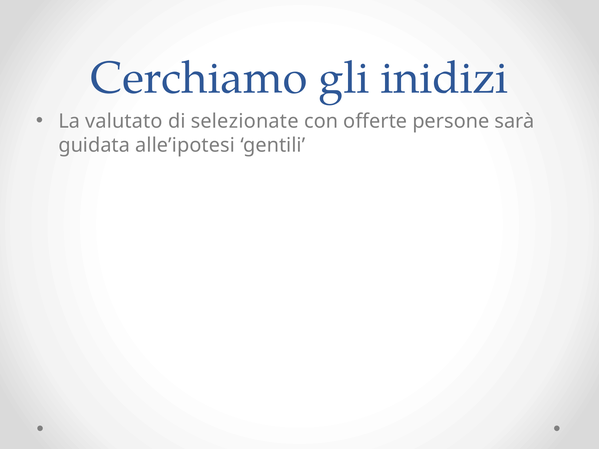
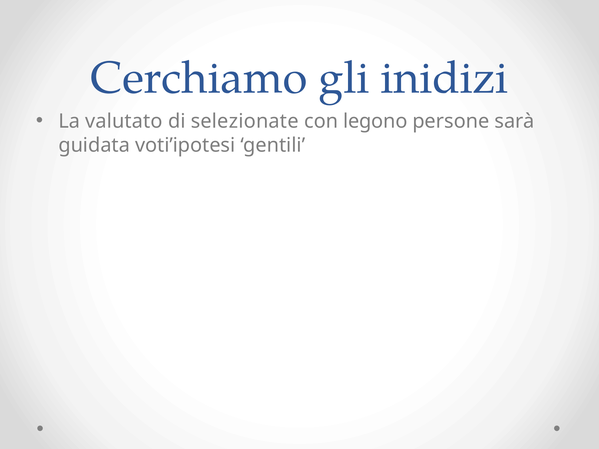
offerte: offerte -> legono (375, 121)
alle’ipotesi: alle’ipotesi -> voti’ipotesi (185, 145)
